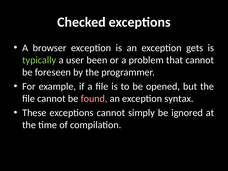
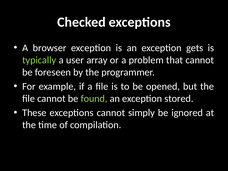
been: been -> array (97, 60)
found colour: pink -> light green (94, 99)
syntax: syntax -> stored (179, 99)
